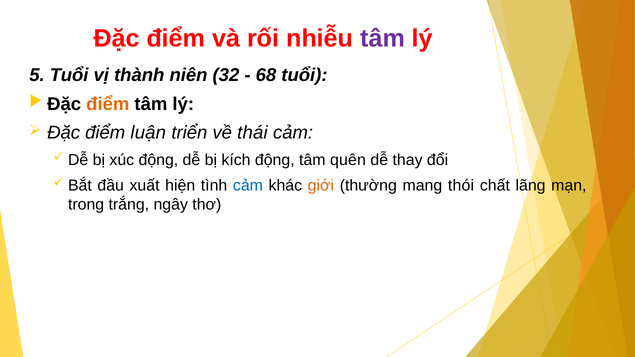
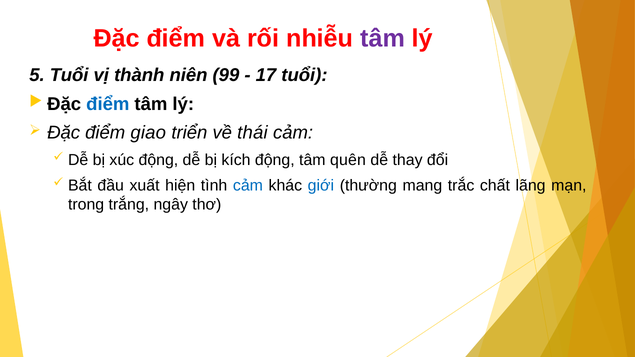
32: 32 -> 99 (226, 75)
68: 68 -> 17 (266, 75)
điểm colour: orange -> blue (108, 104)
luận: luận -> giao (148, 133)
giới colour: orange -> blue (321, 186)
thói: thói -> trắc (461, 186)
